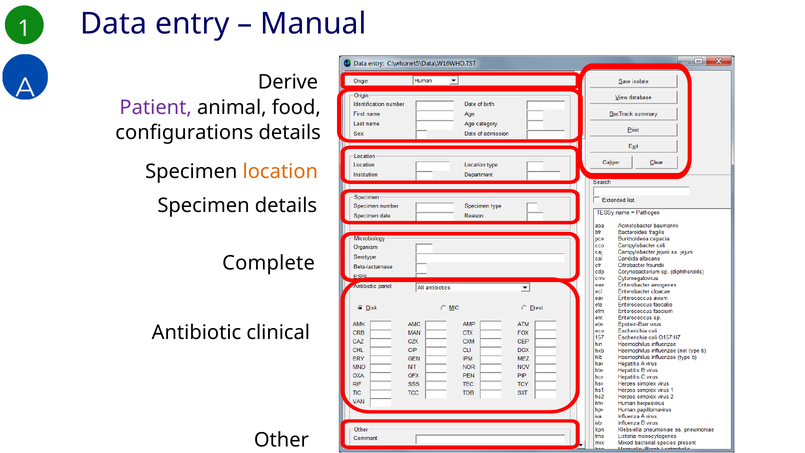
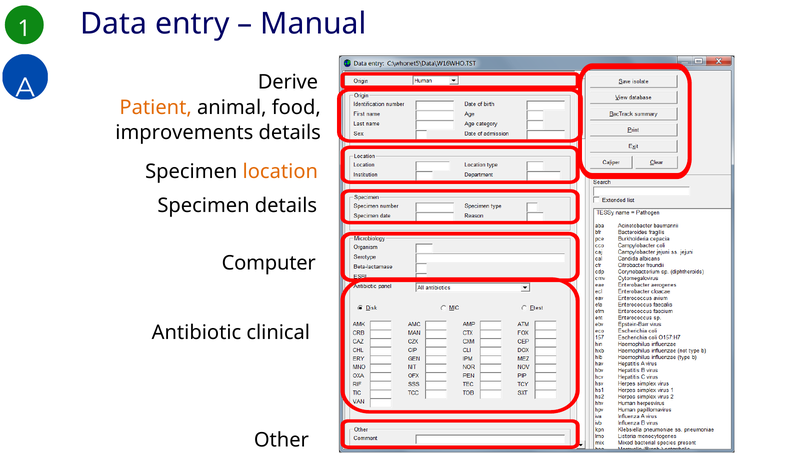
Patient colour: purple -> orange (156, 108)
configurations: configurations -> improvements (184, 133)
Complete: Complete -> Computer (269, 263)
